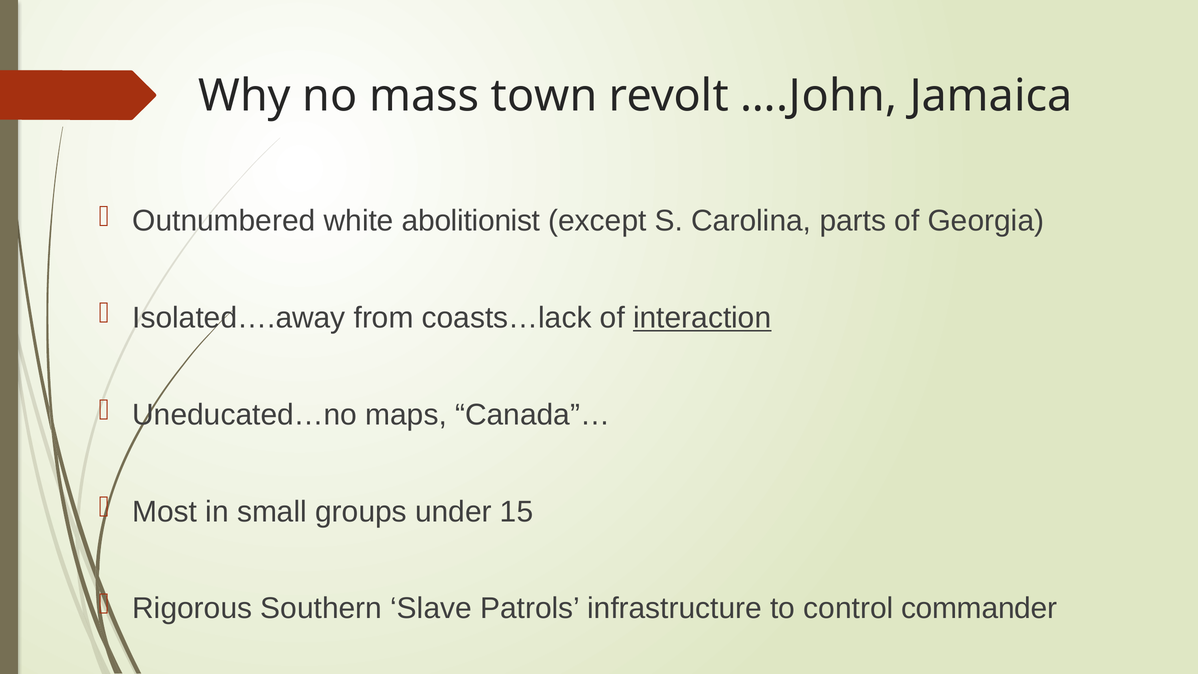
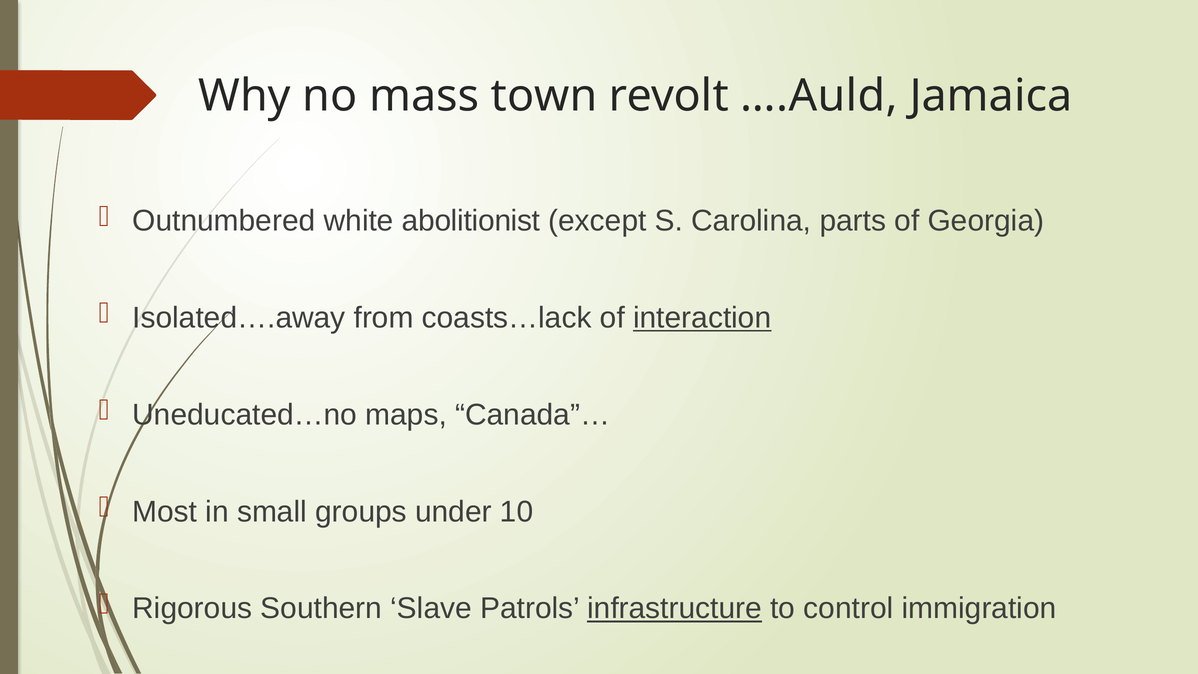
….John: ….John -> ….Auld (819, 96)
15: 15 -> 10 (517, 512)
infrastructure underline: none -> present (675, 608)
commander: commander -> immigration (979, 608)
